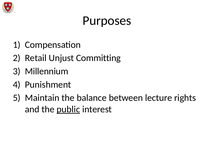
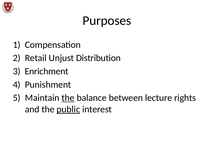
Committing: Committing -> Distribution (98, 58)
Millennium: Millennium -> Enrichment (47, 72)
the underline: none -> present (68, 98)
